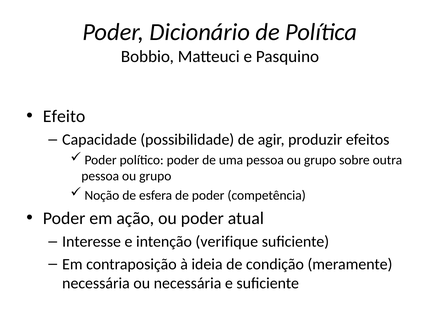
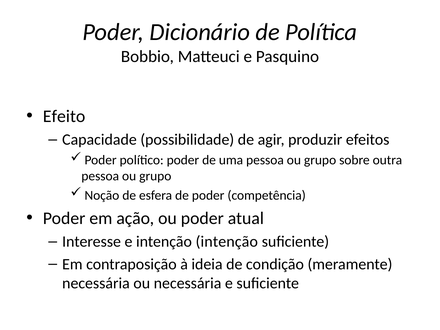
intenção verifique: verifique -> intenção (227, 242)
